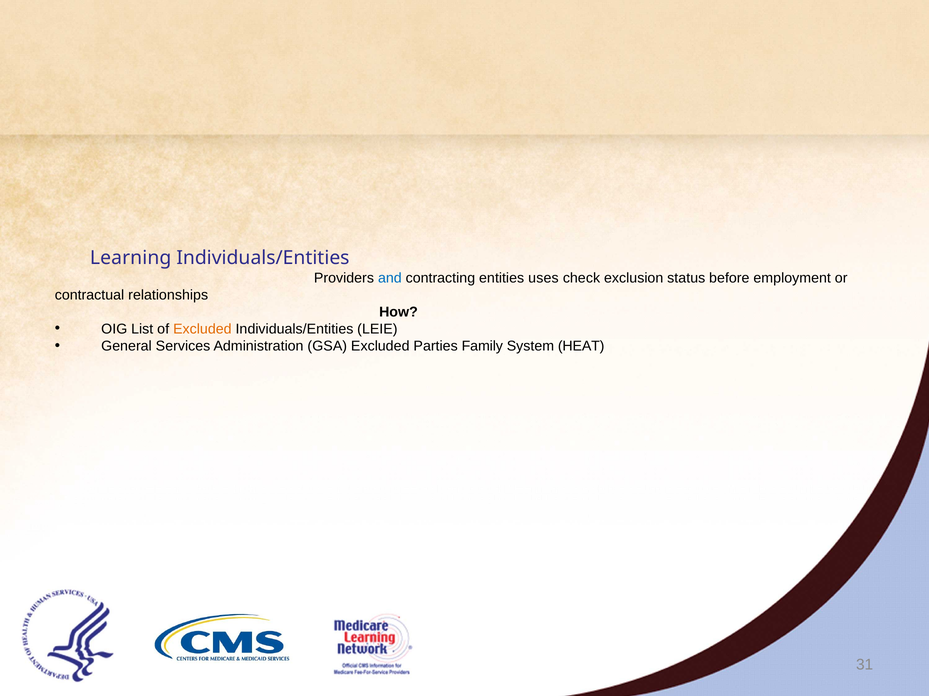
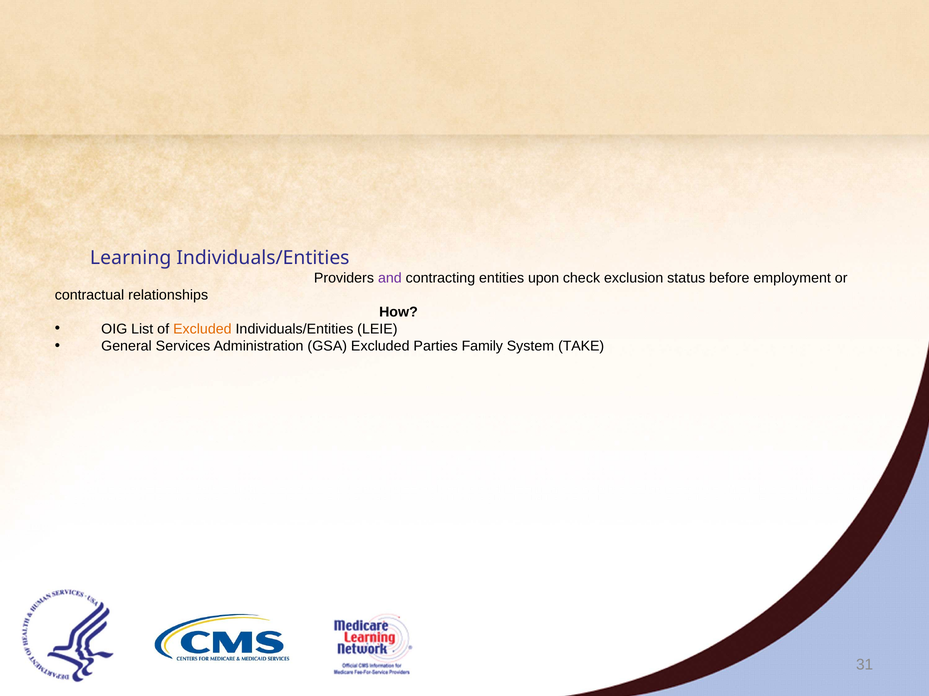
and colour: blue -> purple (390, 278)
uses: uses -> upon (544, 278)
HEAT: HEAT -> TAKE (581, 346)
